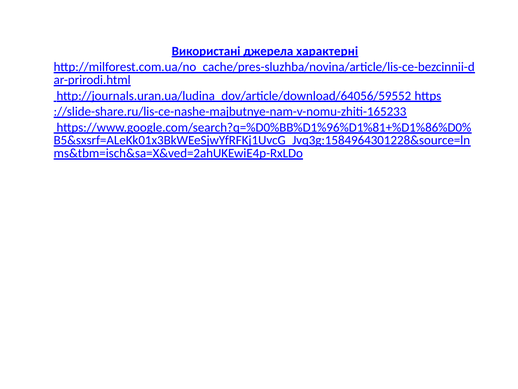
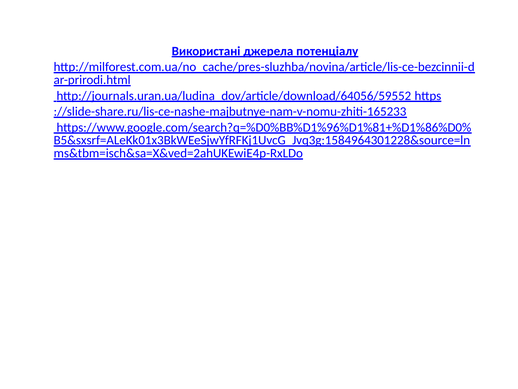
характерні: характерні -> потенціалу (327, 51)
